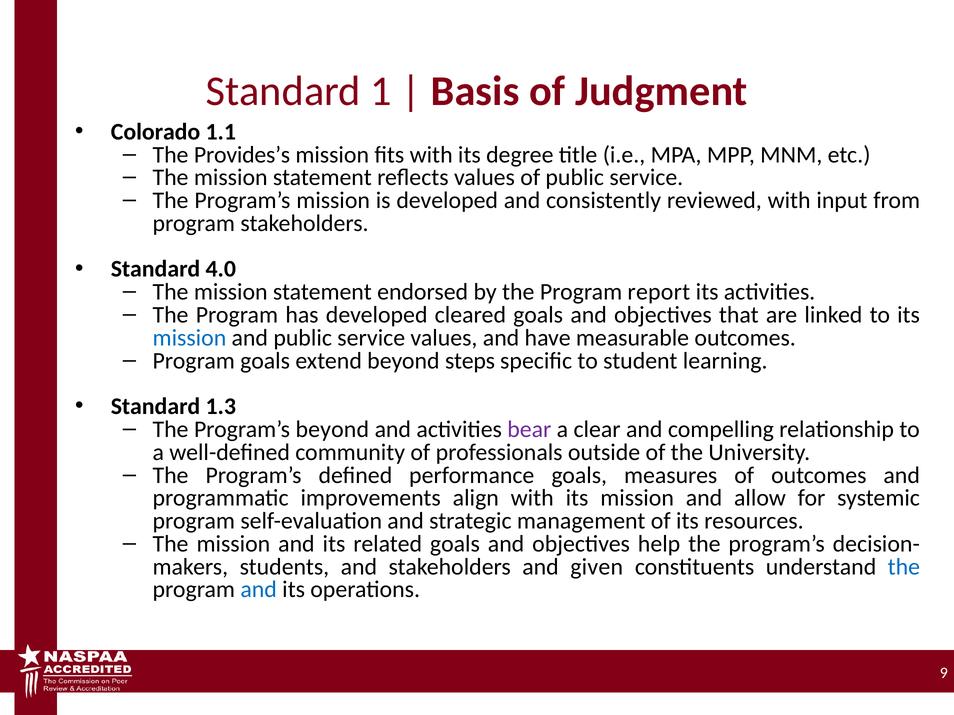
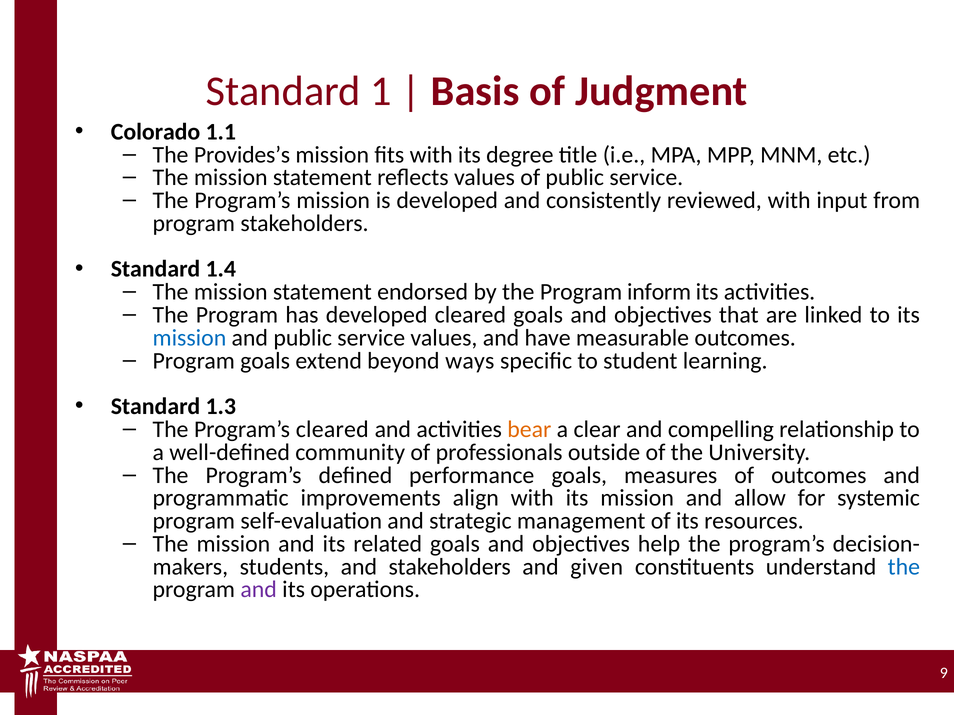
4.0: 4.0 -> 1.4 (221, 269)
report: report -> inform (659, 292)
steps: steps -> ways (470, 361)
Program’s beyond: beyond -> cleared (332, 430)
bear colour: purple -> orange (529, 430)
and colour: blue -> purple (259, 590)
